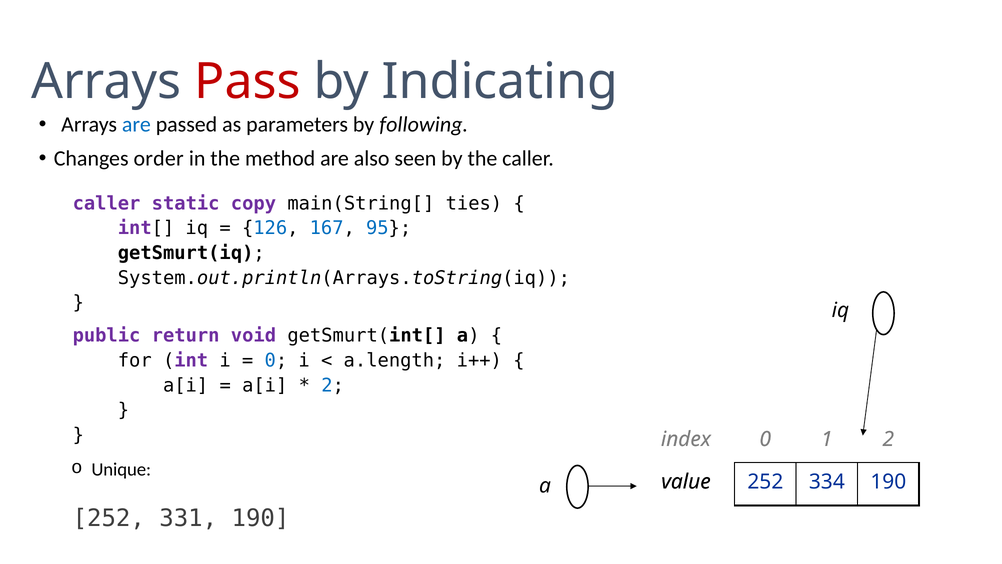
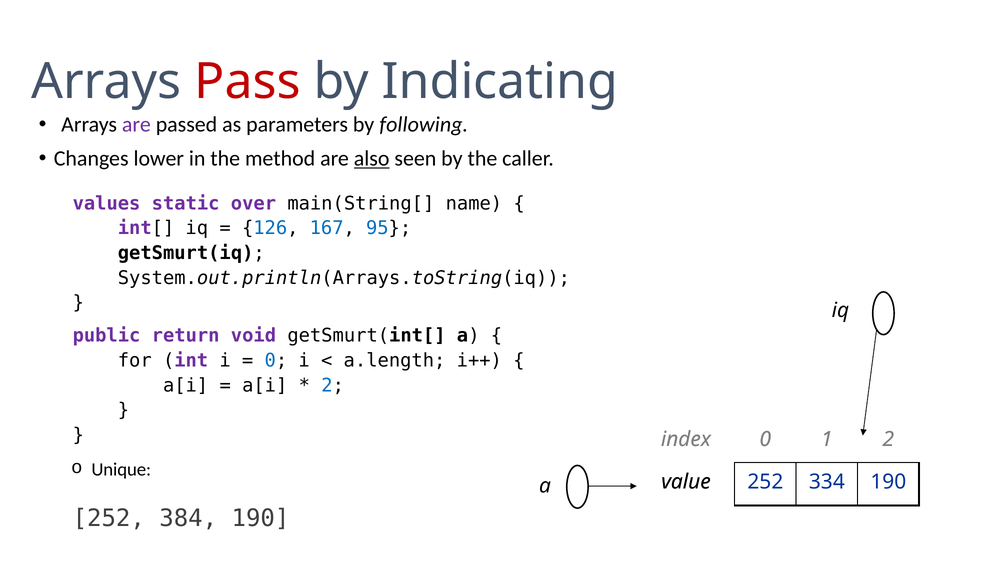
are colour: blue -> purple (136, 124)
order: order -> lower (159, 159)
also underline: none -> present (372, 159)
caller: caller -> values (107, 203)
copy: copy -> over (253, 203)
ties: ties -> name (474, 203)
331: 331 -> 384 (188, 518)
